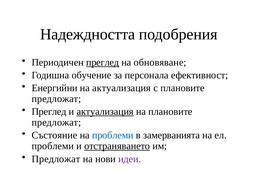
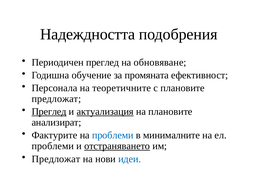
преглед underline: present -> none (103, 63)
персонала: персонала -> промяната (147, 75)
Енергийни: Енергийни -> Персонала (54, 88)
на актуализация: актуализация -> теоретичните (122, 88)
Преглед underline: none -> present (49, 112)
предложат: предложат -> анализират (56, 123)
Състояние: Състояние -> Фактурите (54, 136)
замерванията: замерванията -> минималните (172, 136)
идеи colour: purple -> blue (130, 159)
